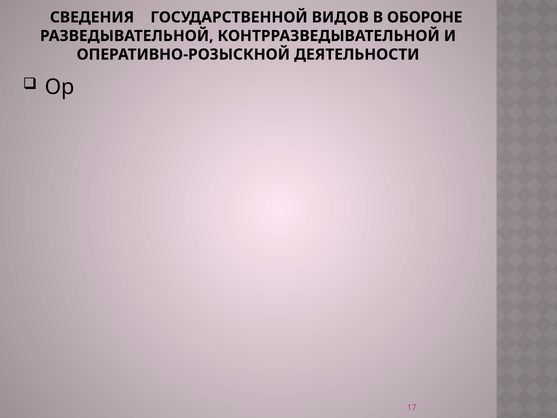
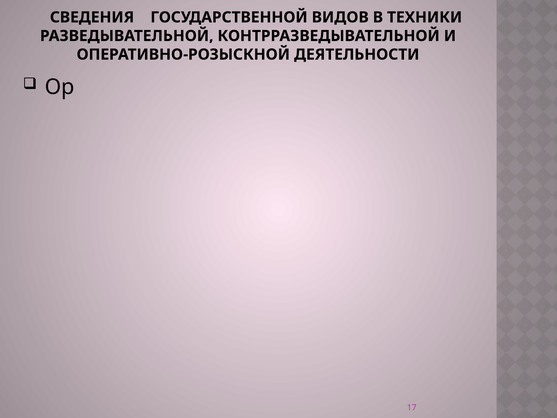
ОБОРОНЕ: ОБОРОНЕ -> ТЕХНИКИ (425, 17)
